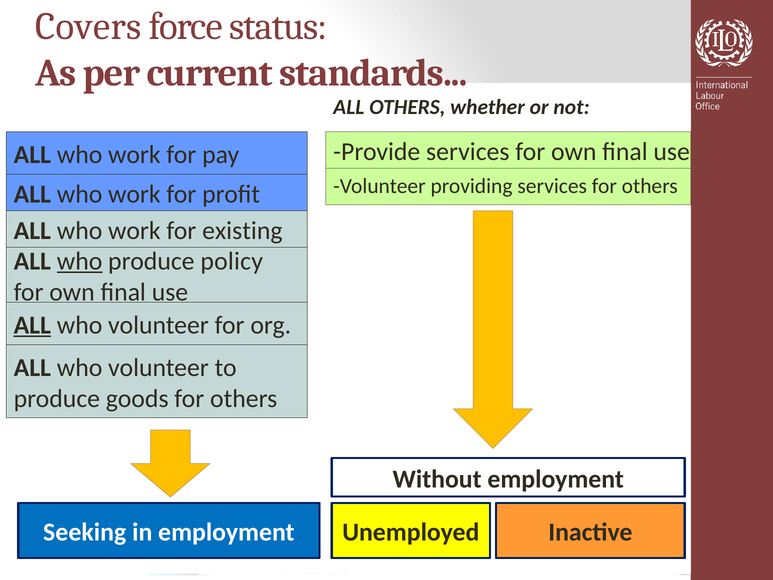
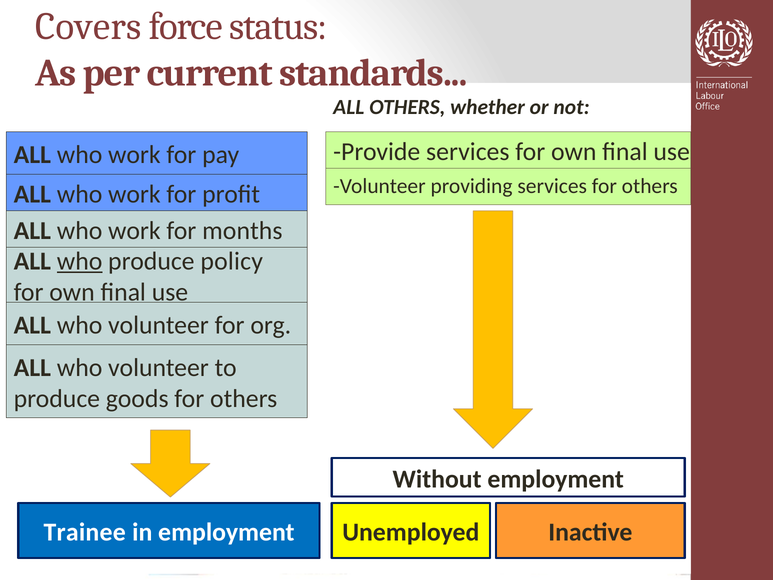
existing: existing -> months (242, 231)
ALL underline: present -> none (32, 325)
Seeking: Seeking -> Trainee (85, 532)
